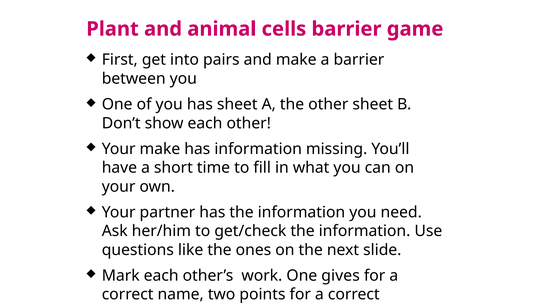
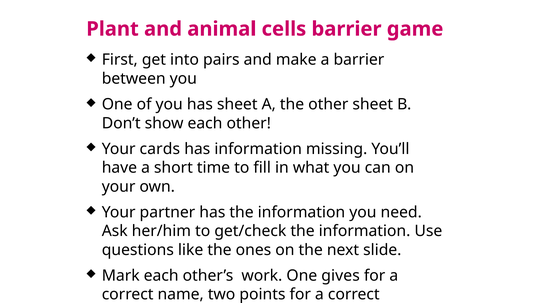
Your make: make -> cards (160, 149)
